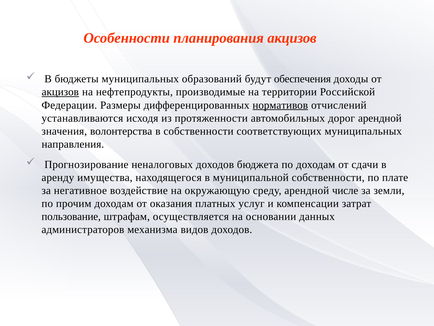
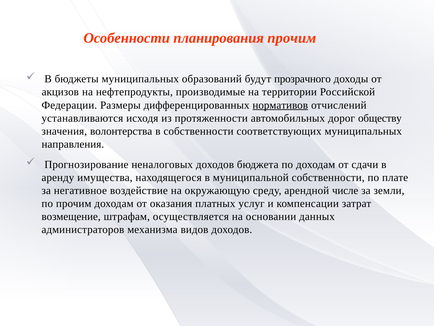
планирования акцизов: акцизов -> прочим (292, 38)
обеспечения: обеспечения -> прозрачного (302, 79)
акцизов underline: present -> none (60, 92)
дорог арендной: арендной -> обществу (380, 118)
пользование: пользование -> возмещение (71, 216)
